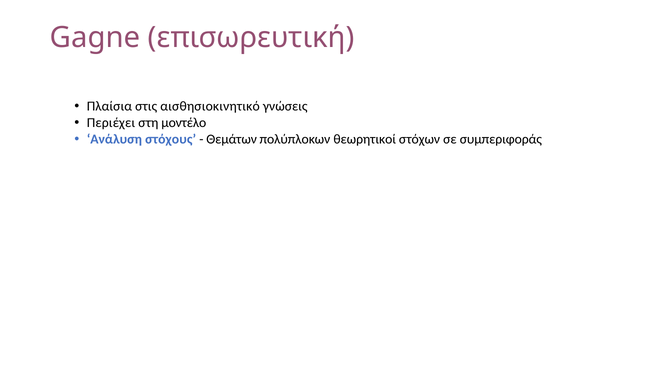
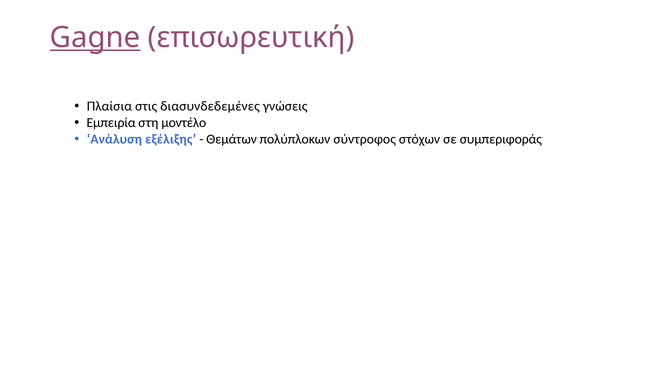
Gagne underline: none -> present (95, 38)
αισθησιοκινητικό: αισθησιοκινητικό -> διασυνδεδεμένες (210, 107)
Περιέχει: Περιέχει -> Εμπειρία (111, 123)
στόχους: στόχους -> εξέλιξης (171, 140)
θεωρητικοί: θεωρητικοί -> σύντροφος (365, 140)
